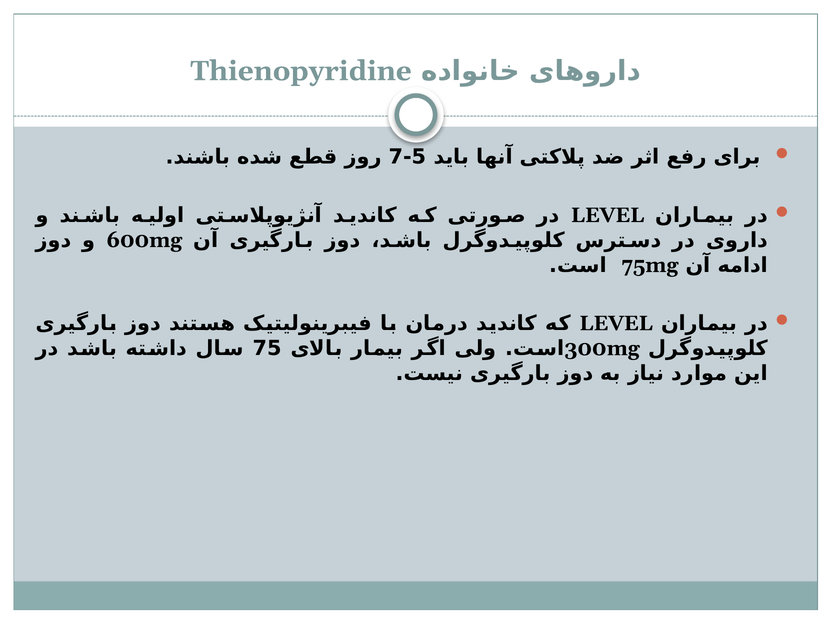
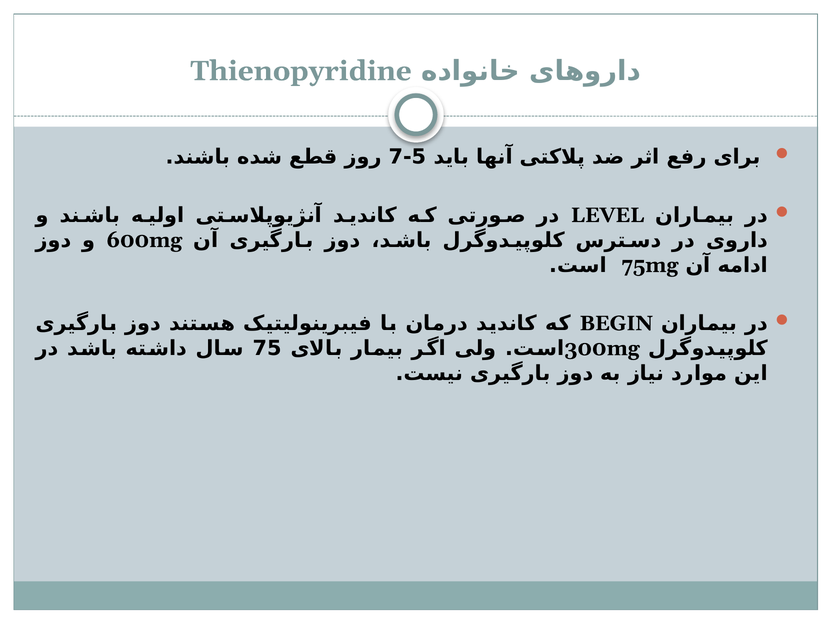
LEVEL: LEVEL -> BEGIN (616, 323)
